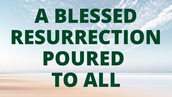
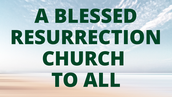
POURED: POURED -> CHURCH (84, 59)
